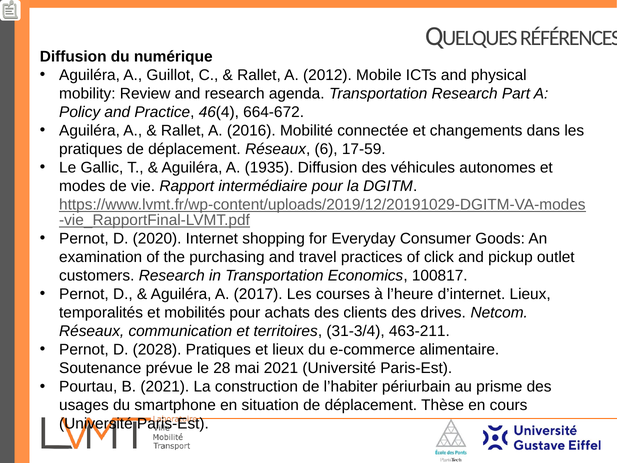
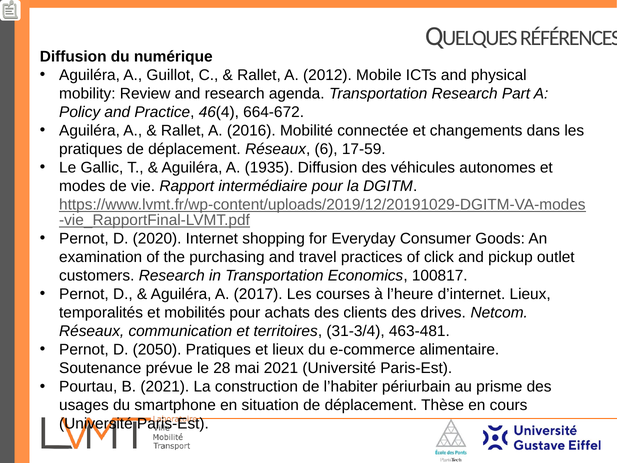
463-211: 463-211 -> 463-481 (419, 331)
2028: 2028 -> 2050 (157, 350)
